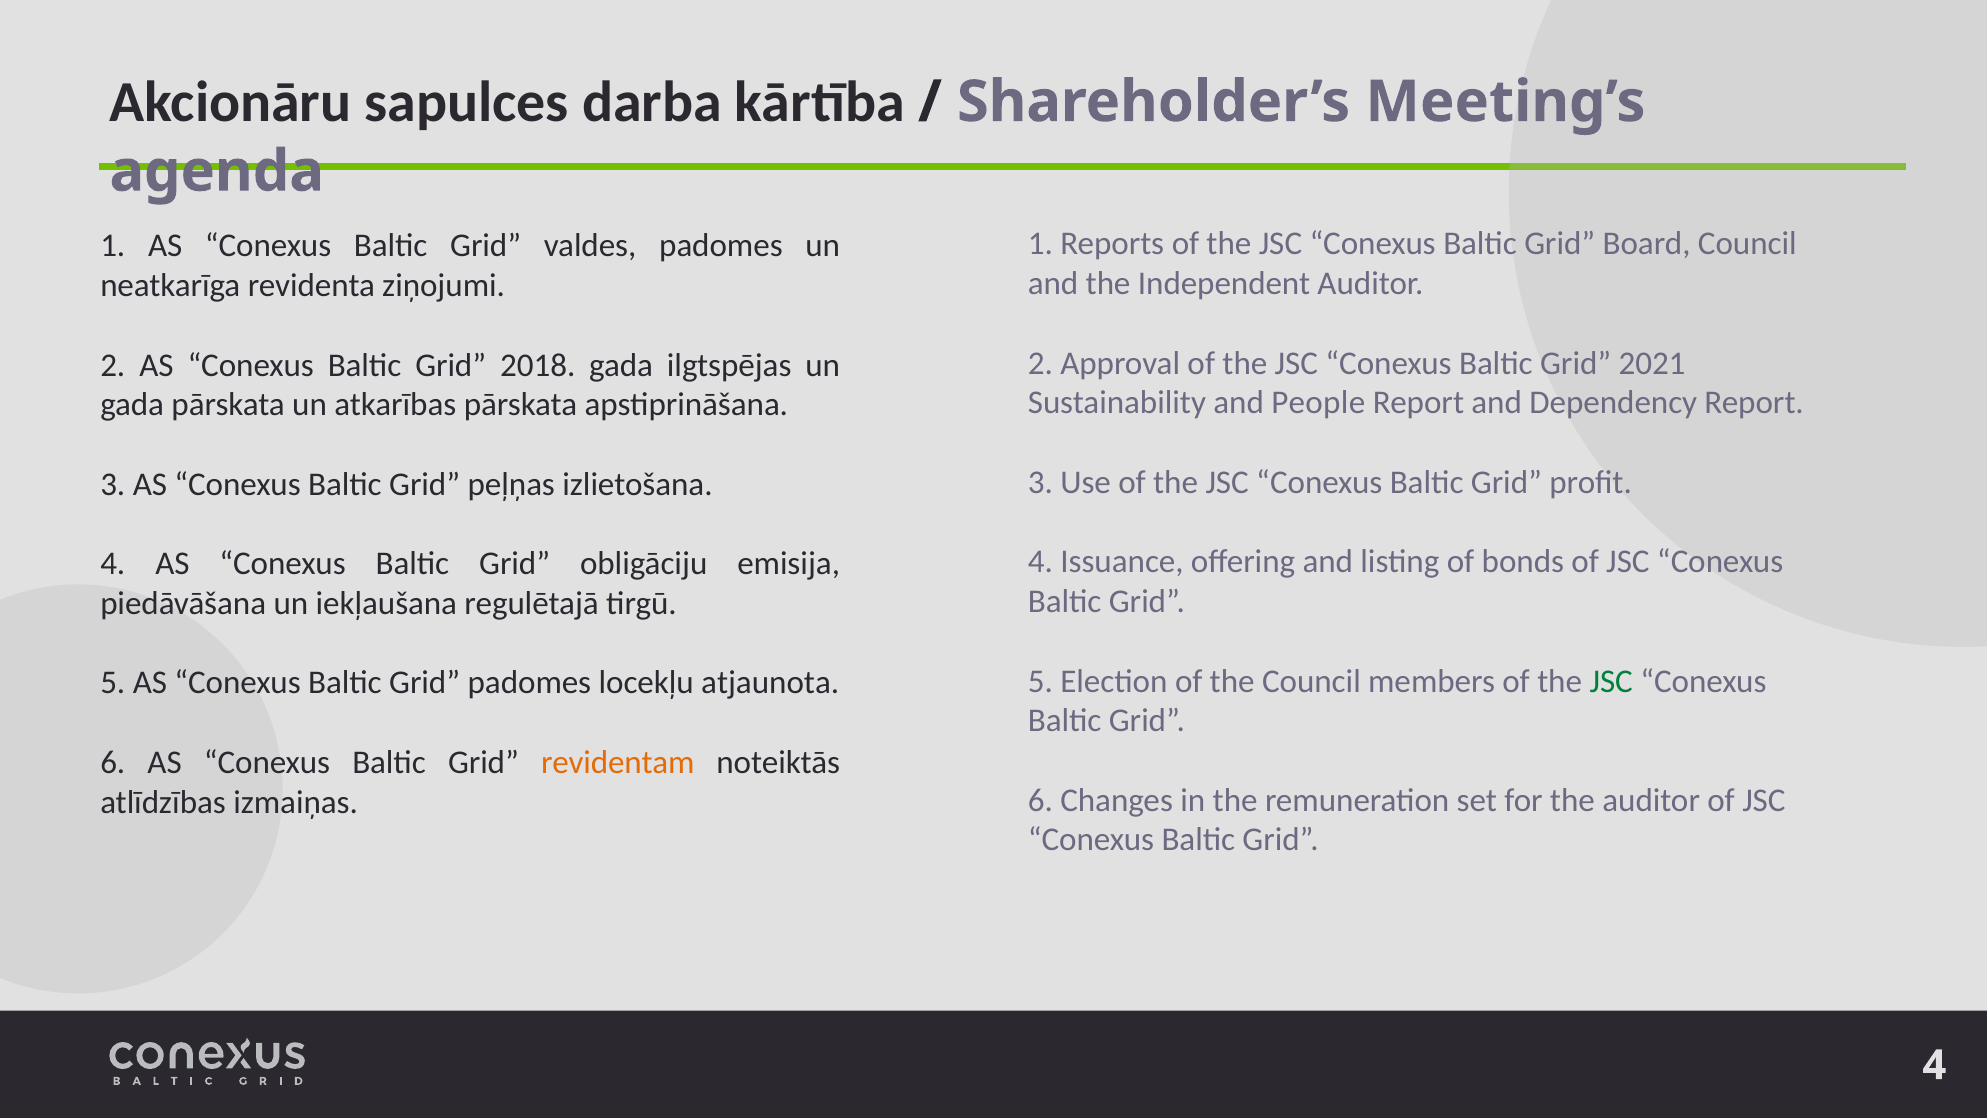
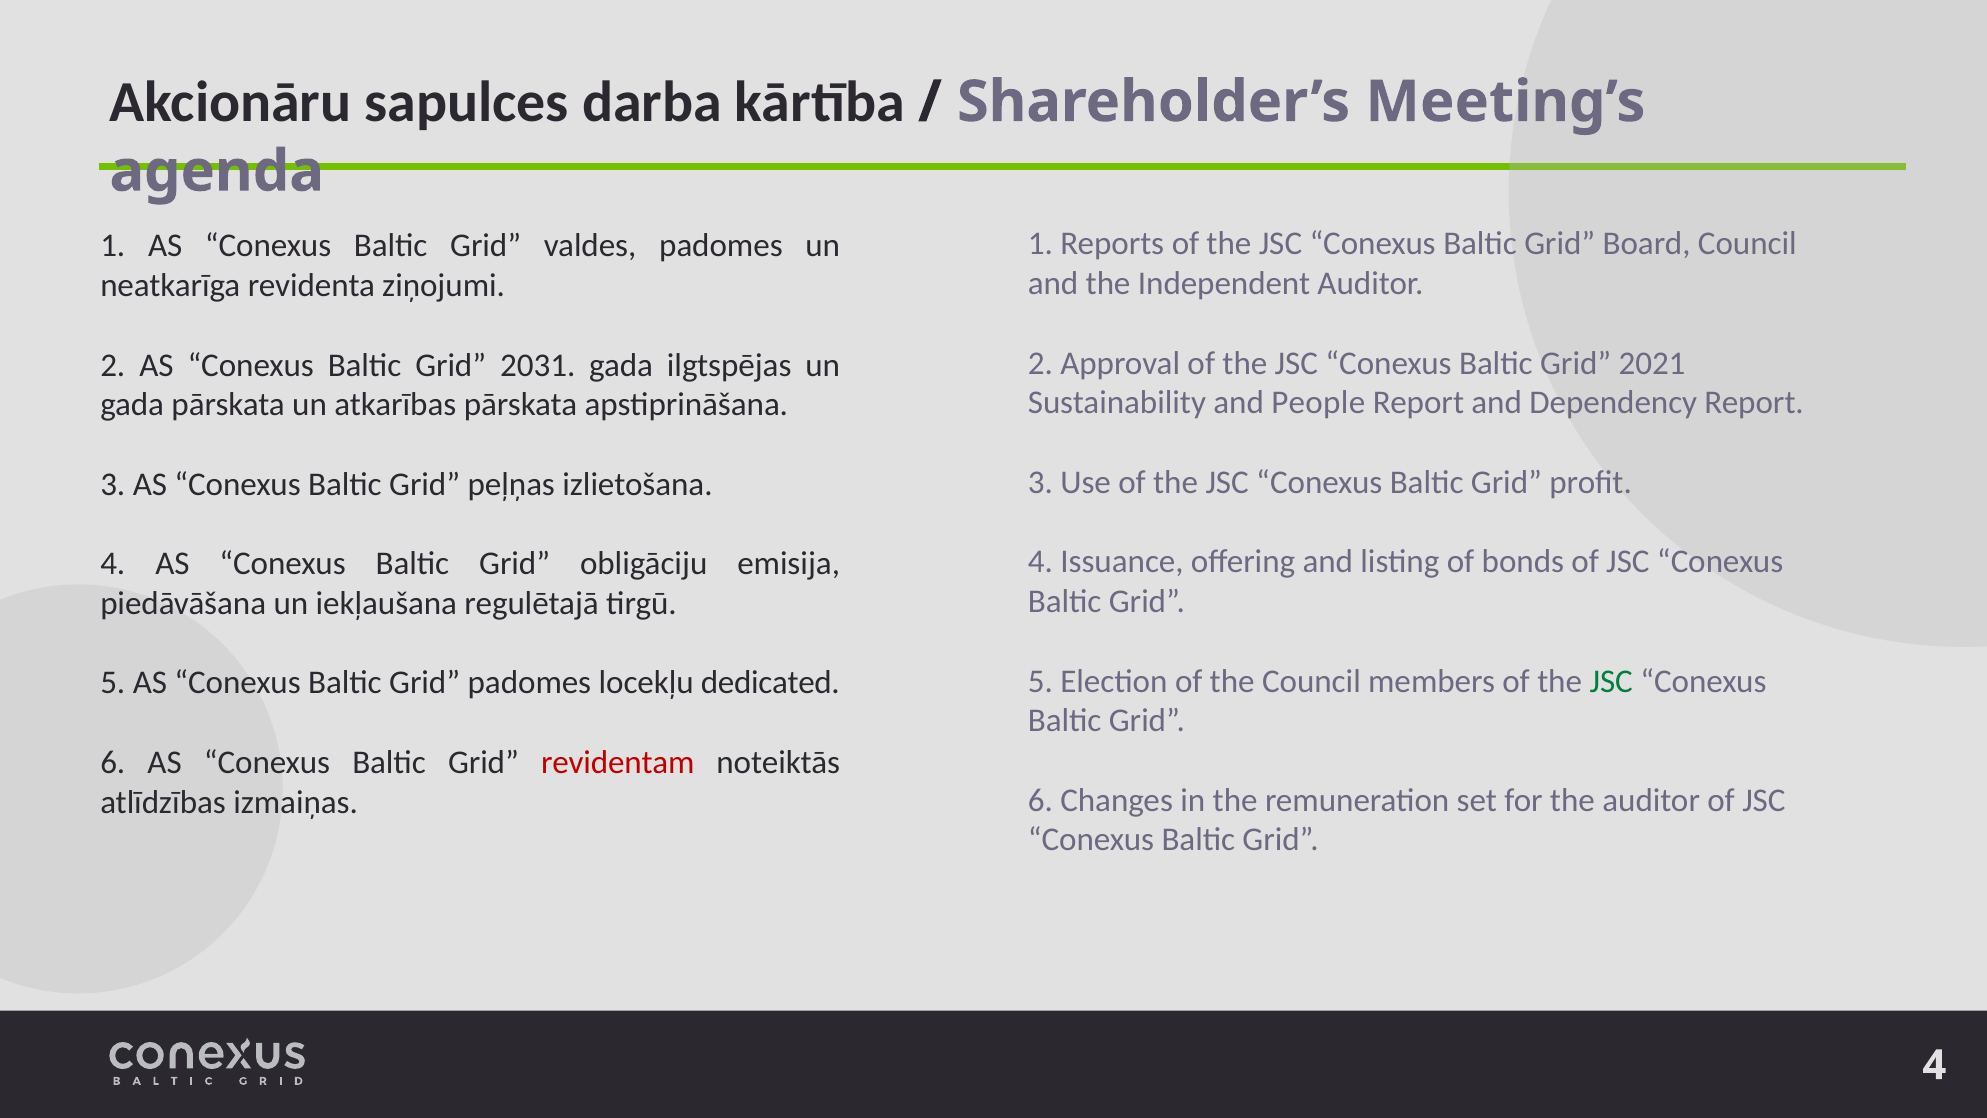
2018: 2018 -> 2031 (538, 365)
atjaunota: atjaunota -> dedicated (770, 683)
revidentam colour: orange -> red (618, 762)
